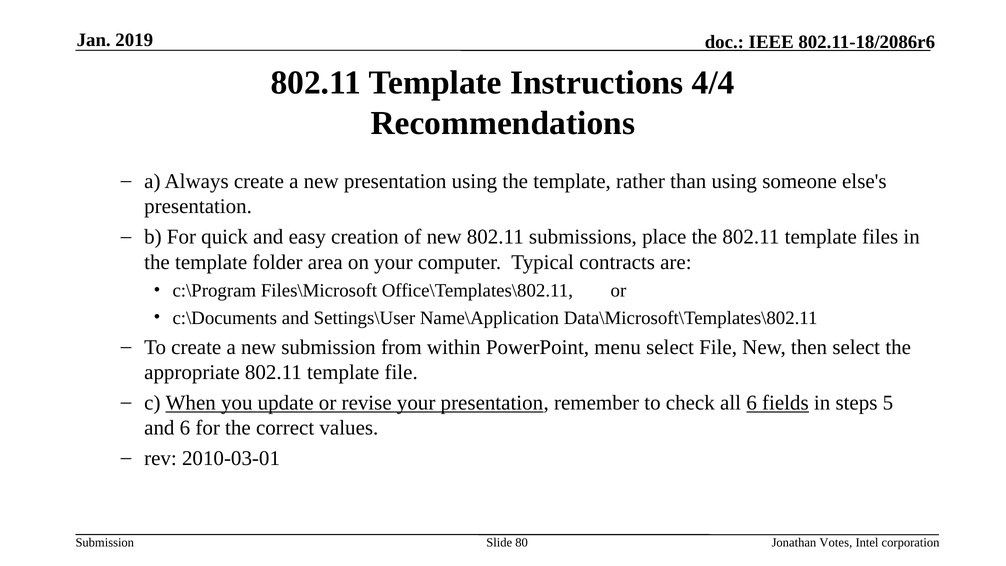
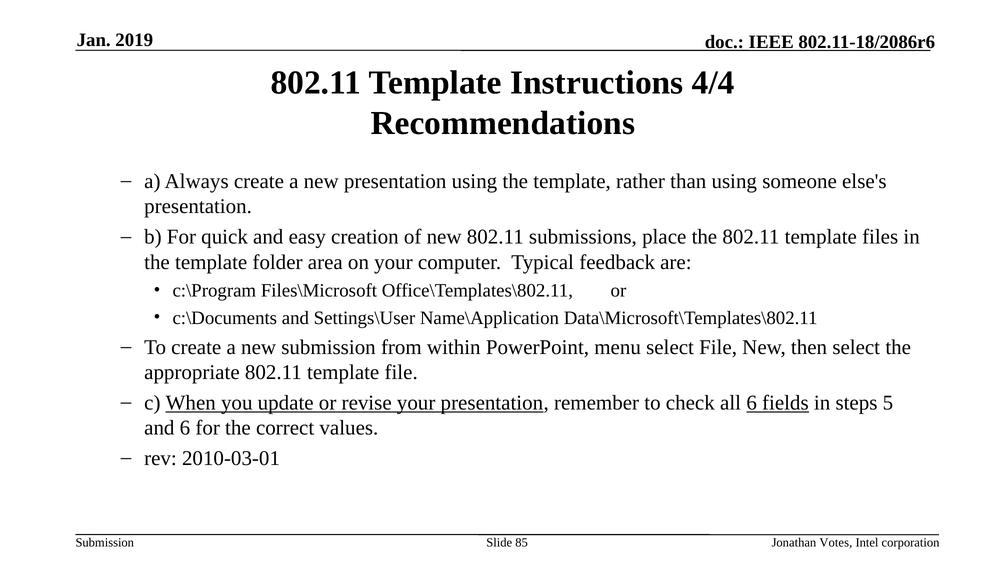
contracts: contracts -> feedback (617, 262)
80: 80 -> 85 (522, 543)
